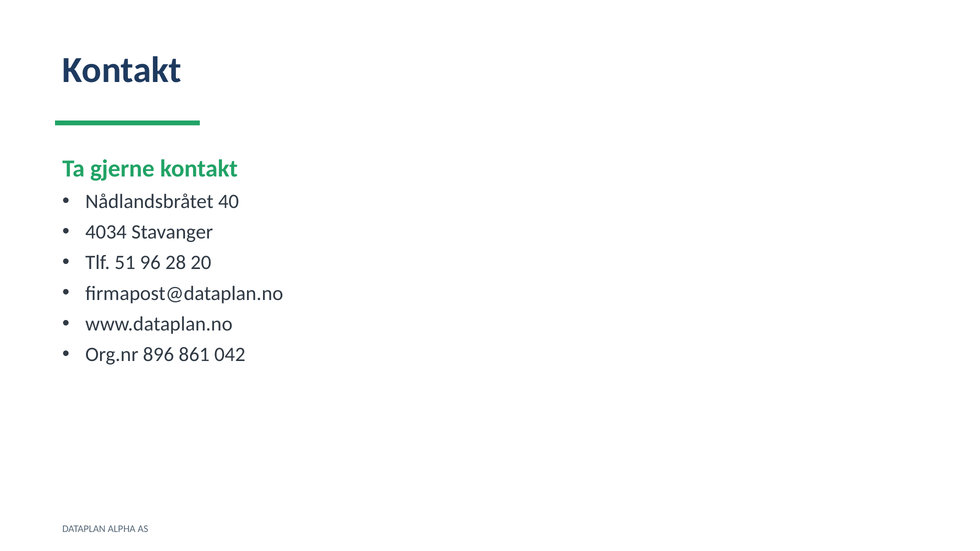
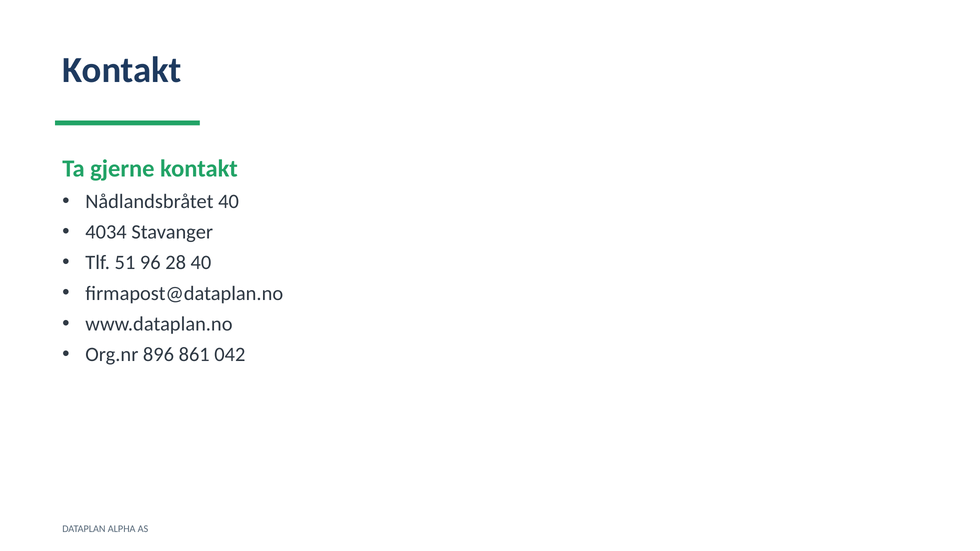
28 20: 20 -> 40 (201, 263)
